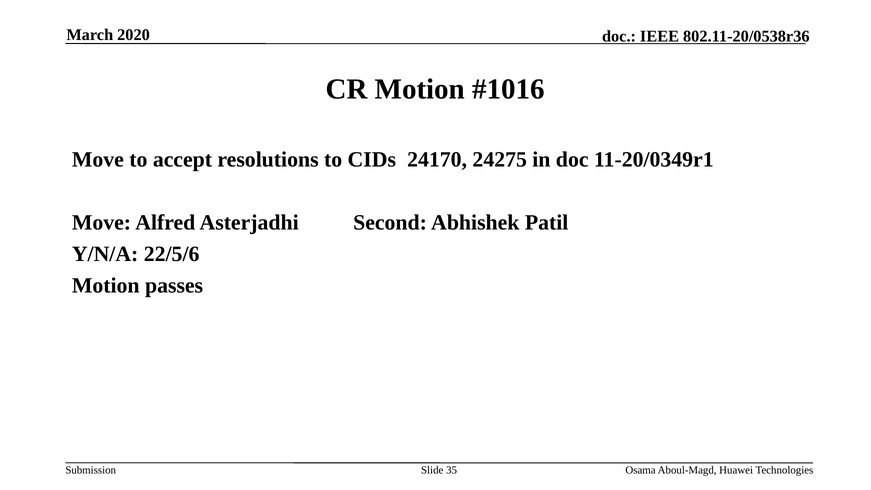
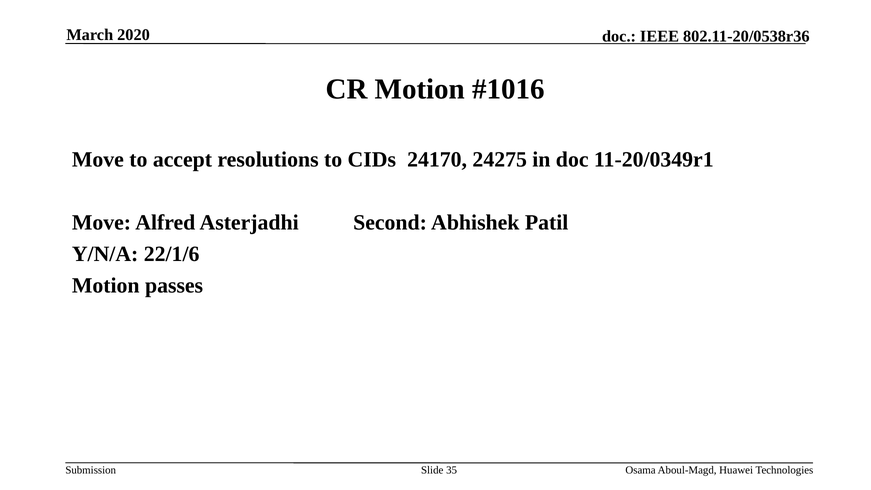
22/5/6: 22/5/6 -> 22/1/6 (172, 254)
